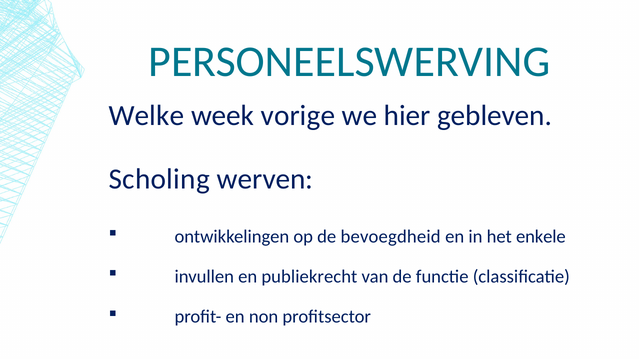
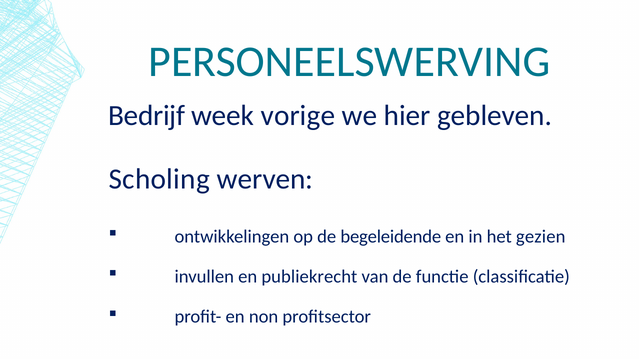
Welke: Welke -> Bedrijf (147, 116)
bevoegdheid: bevoegdheid -> begeleidende (391, 237)
enkele: enkele -> gezien (541, 237)
